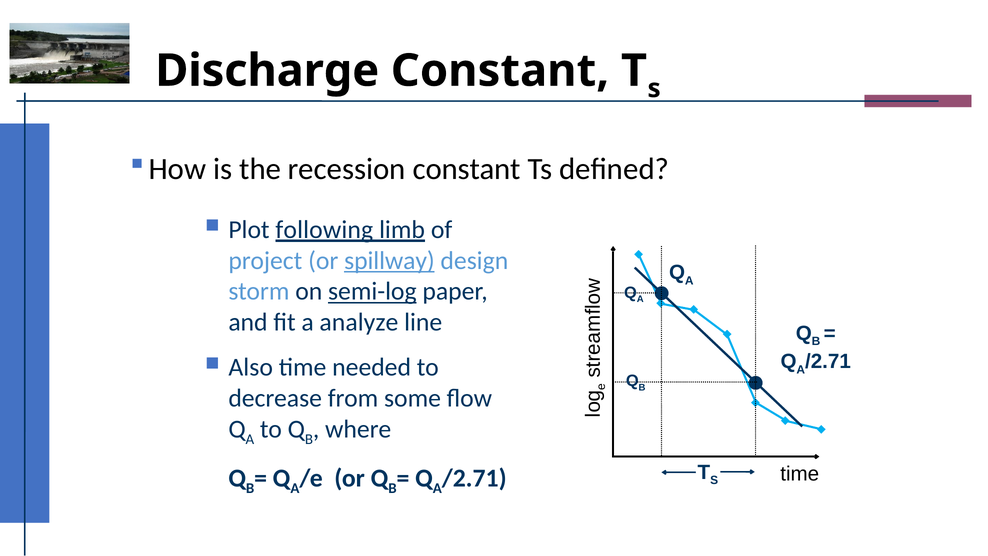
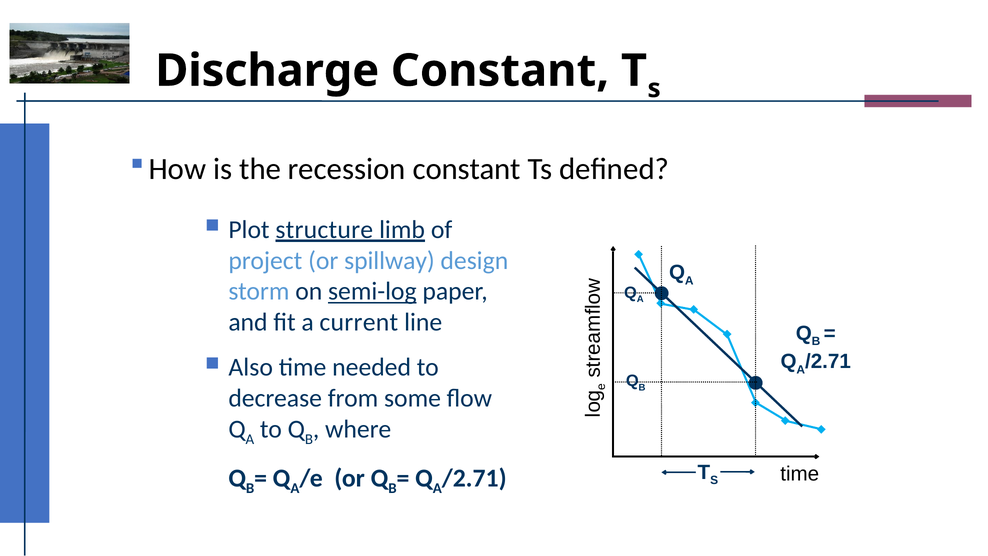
following: following -> structure (324, 230)
spillway underline: present -> none (389, 260)
analyze: analyze -> current (359, 322)
